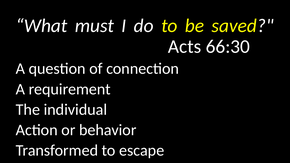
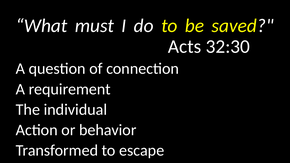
66:30: 66:30 -> 32:30 (228, 47)
